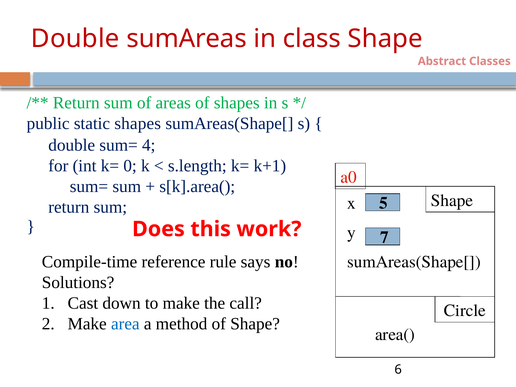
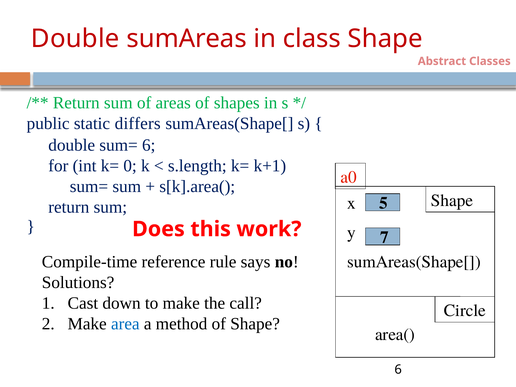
static shapes: shapes -> differs (138, 123)
sum= 4: 4 -> 6 (149, 145)
